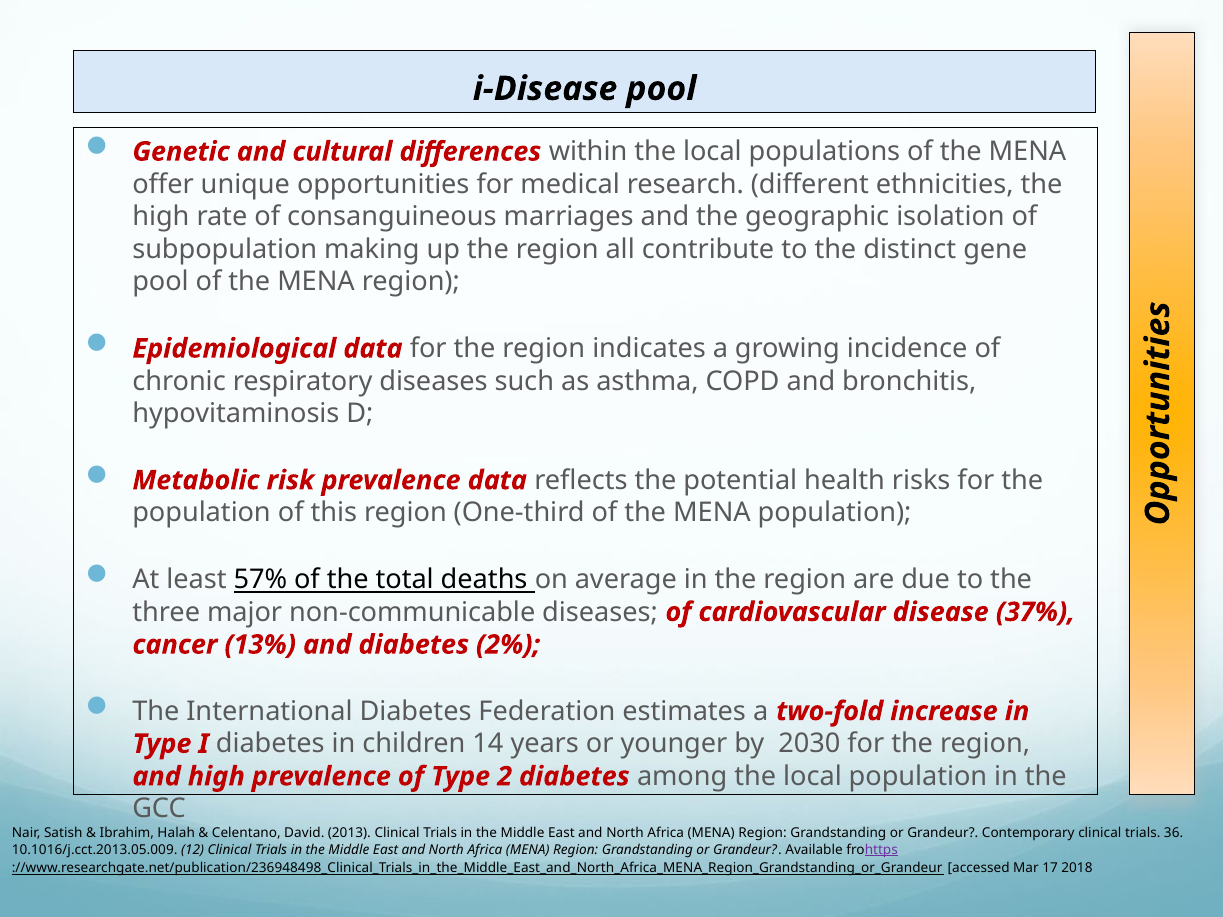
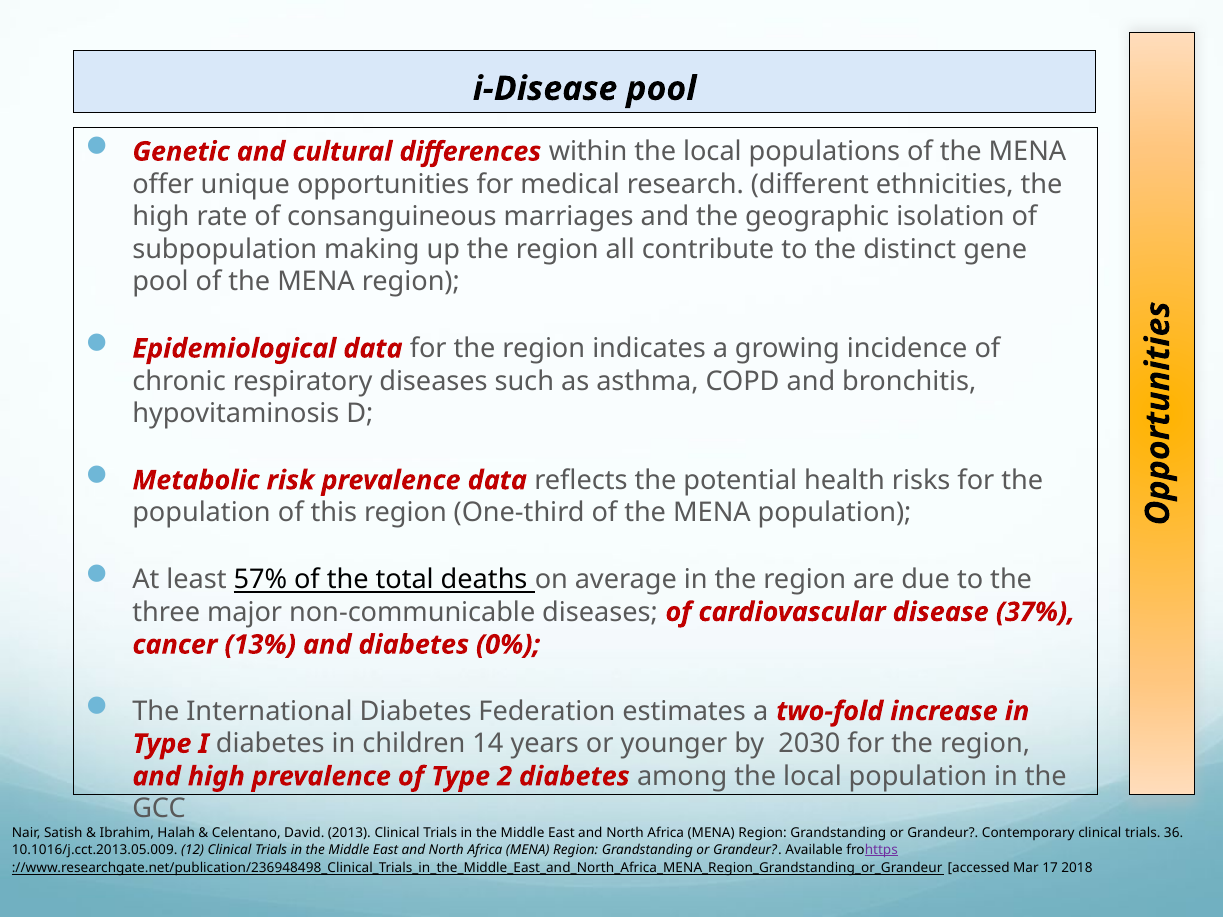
2%: 2% -> 0% (508, 645)
